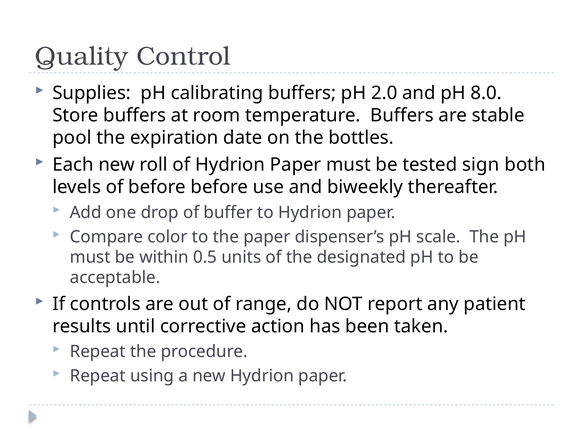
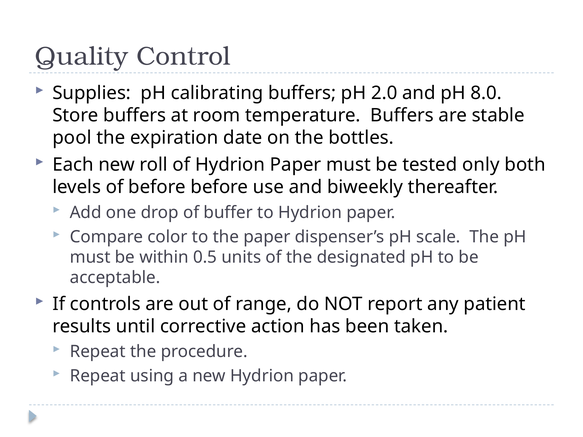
sign: sign -> only (481, 165)
